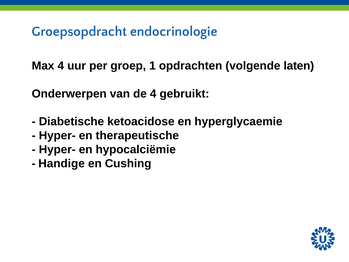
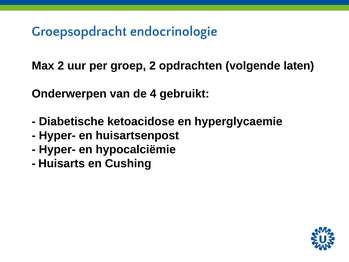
Max 4: 4 -> 2 (61, 66)
groep 1: 1 -> 2 (152, 66)
therapeutische: therapeutische -> huisartsenpost (137, 135)
Handige: Handige -> Huisarts (62, 163)
